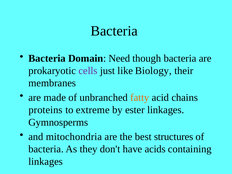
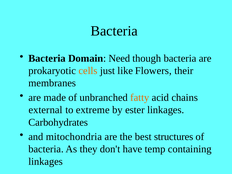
cells colour: purple -> orange (88, 71)
Biology: Biology -> Flowers (153, 71)
proteins: proteins -> external (46, 110)
Gymnosperms: Gymnosperms -> Carbohydrates (58, 122)
acids: acids -> temp (155, 149)
